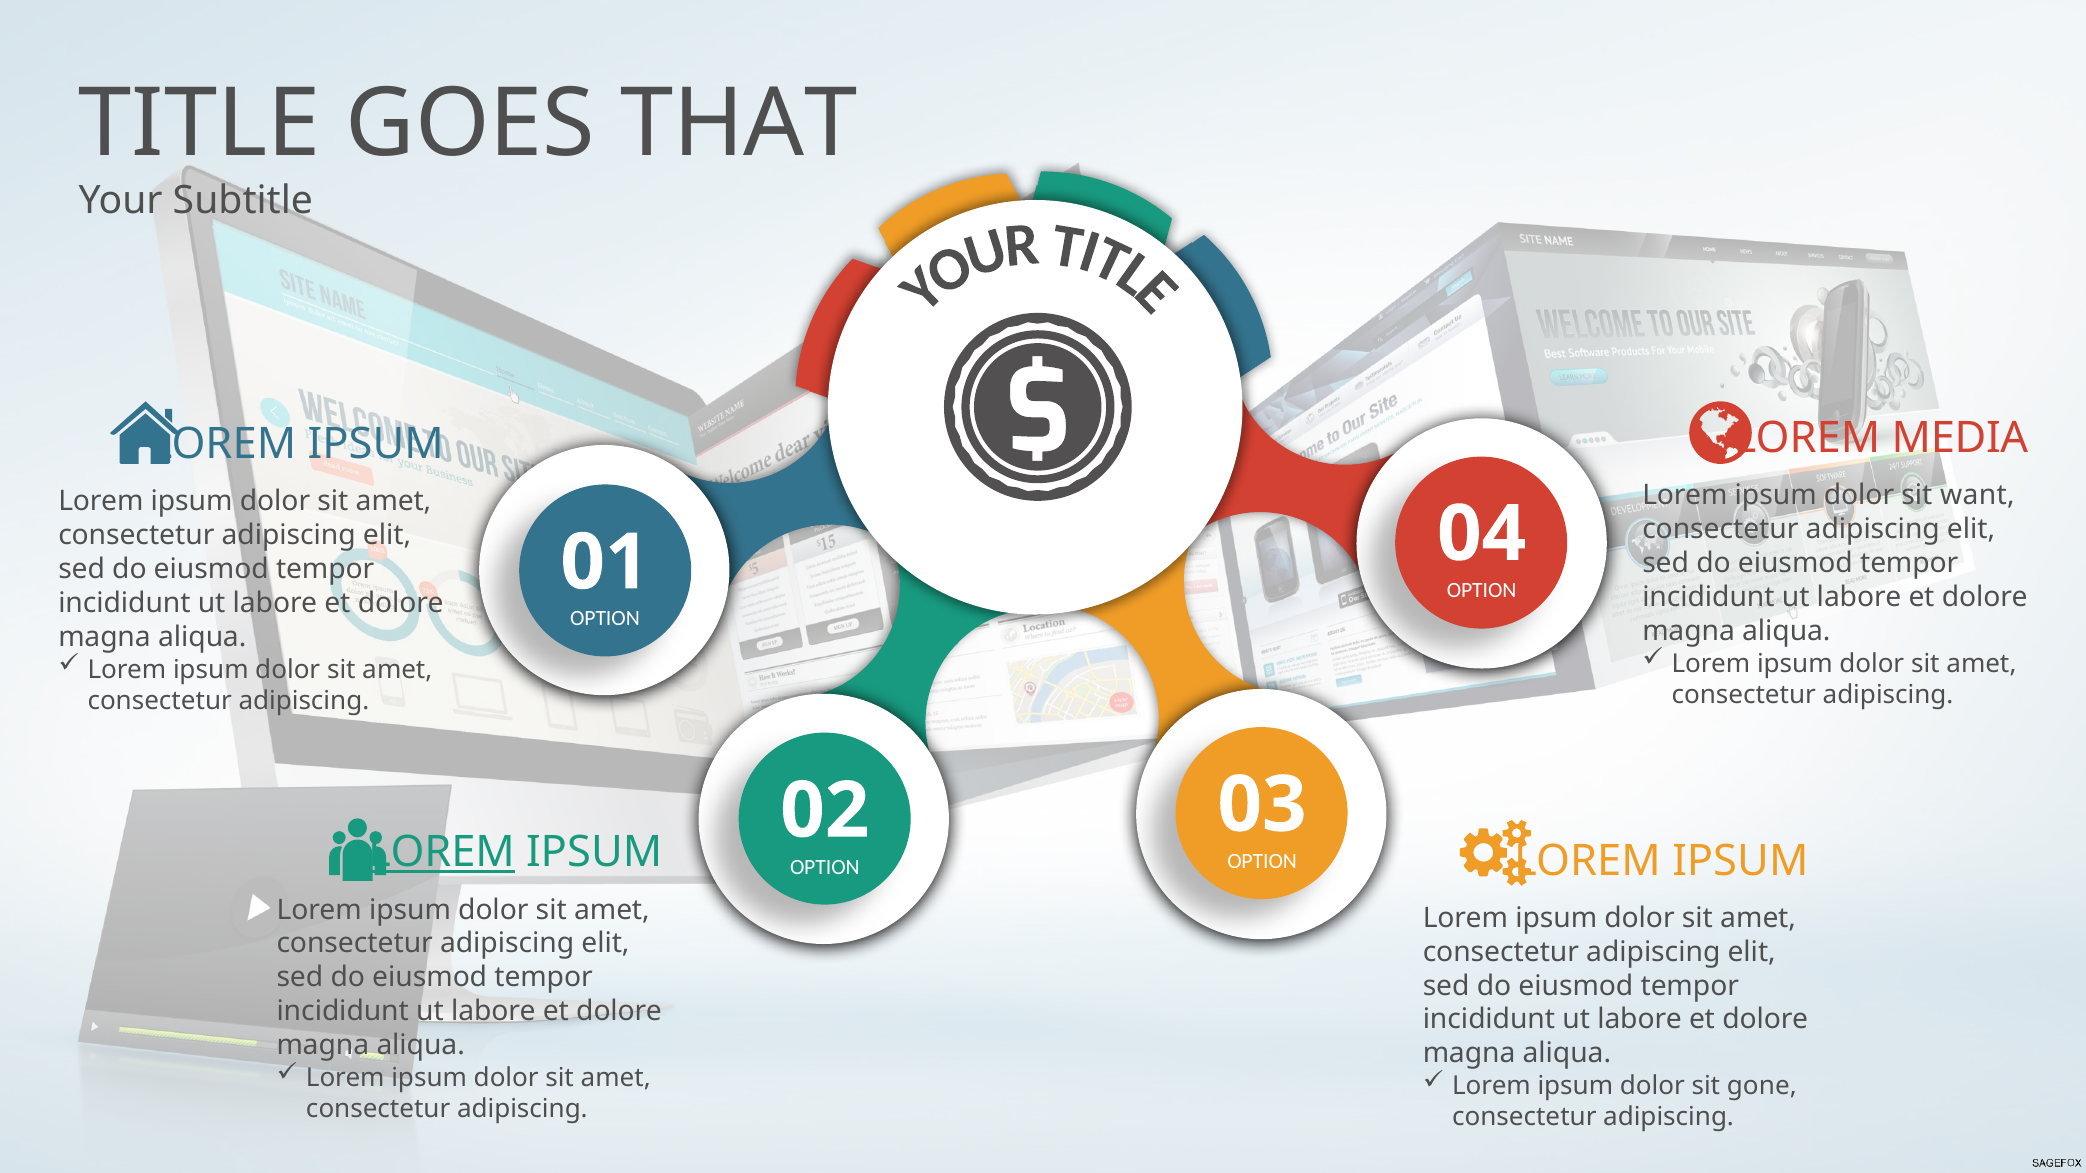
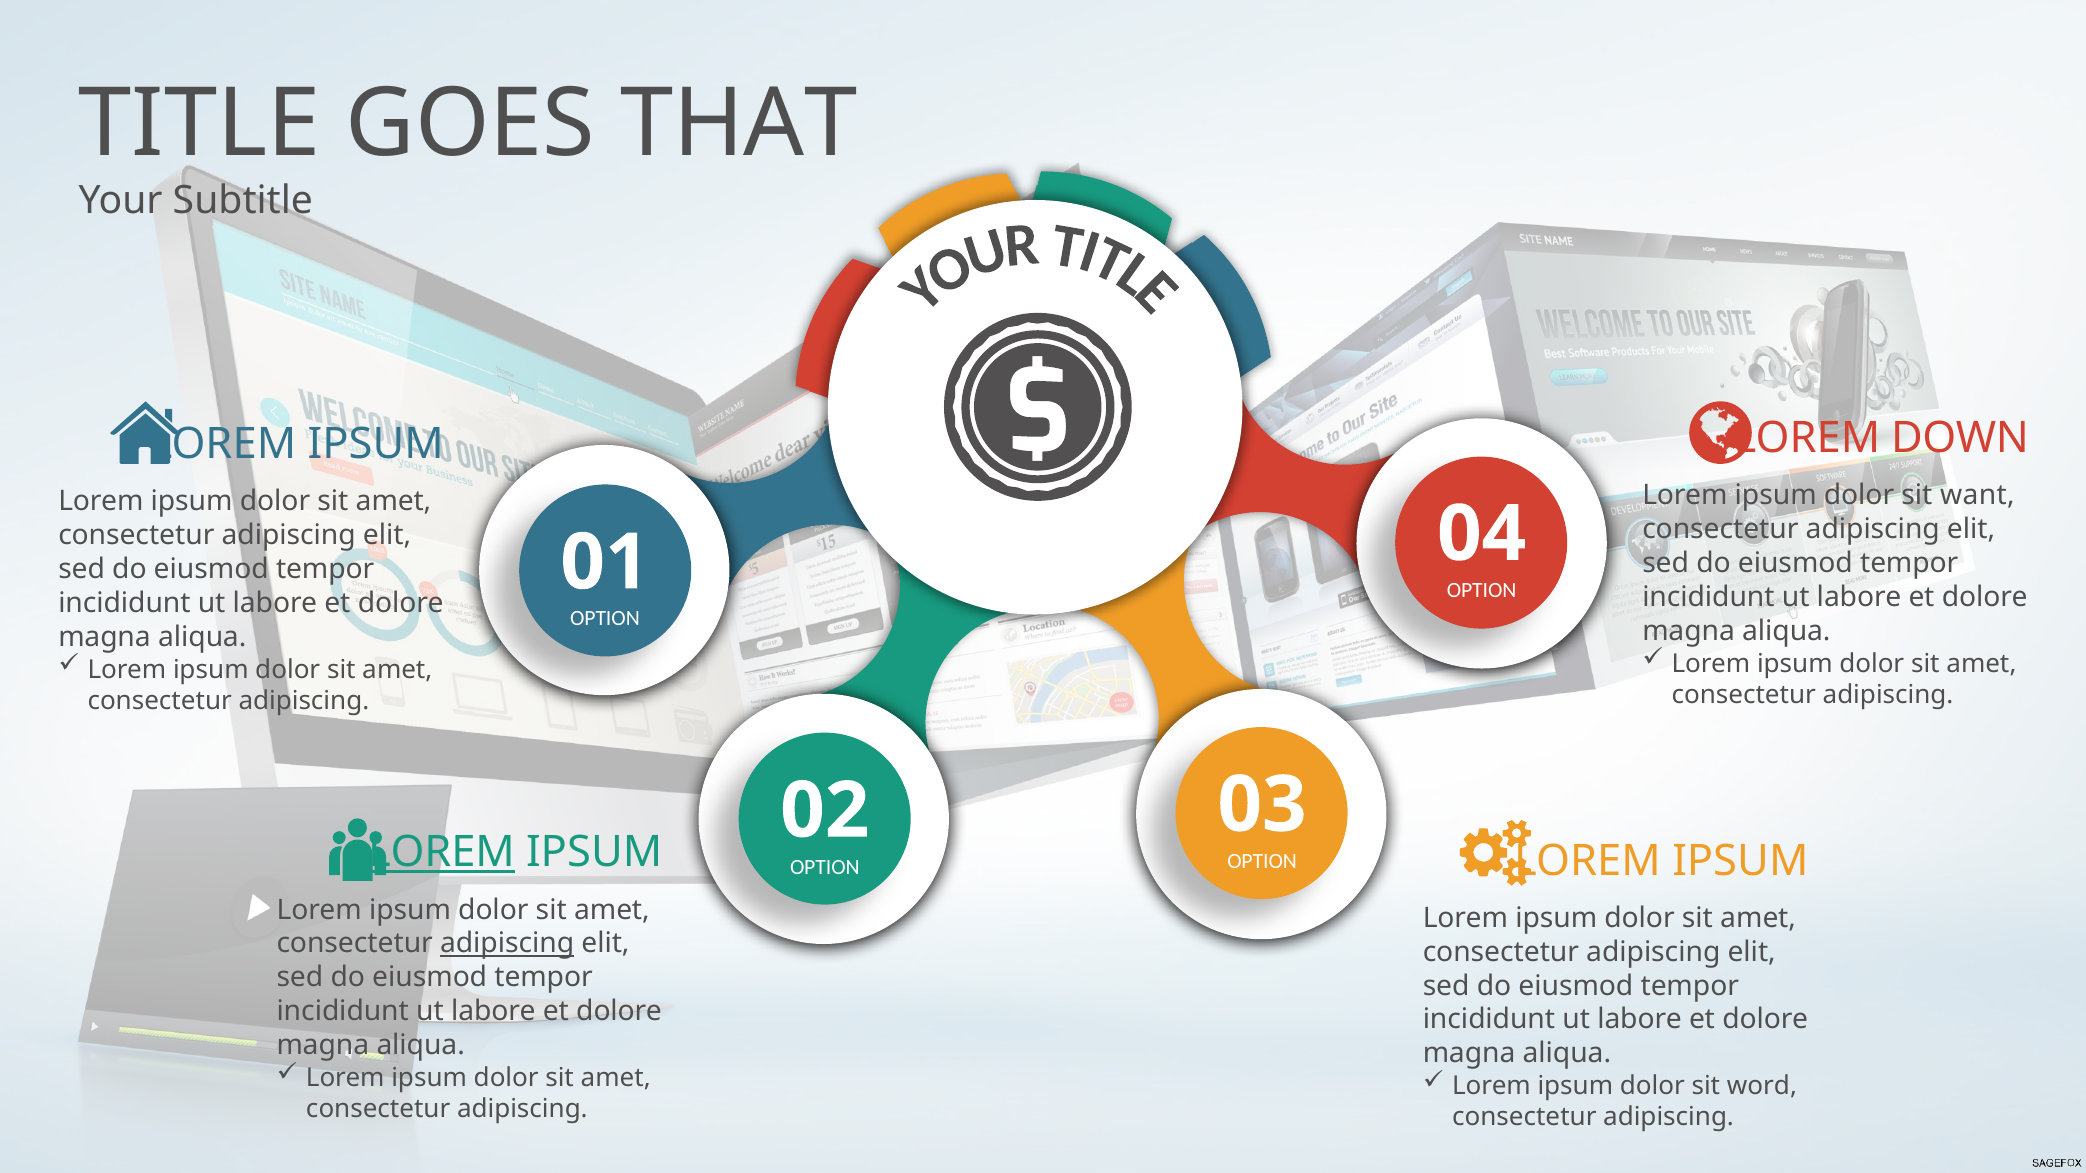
MEDIA: MEDIA -> DOWN (1960, 438)
adipiscing underline: none -> present (507, 944)
gone: gone -> word (1762, 1086)
